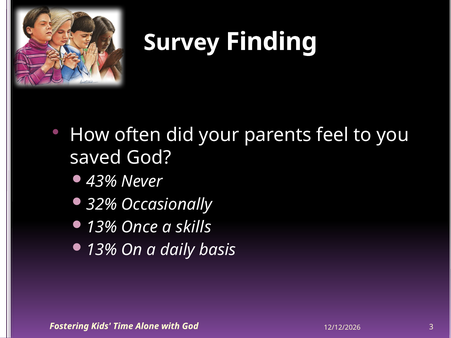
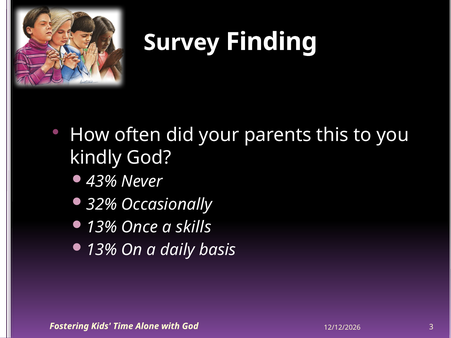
feel: feel -> this (332, 135)
saved: saved -> kindly (96, 158)
